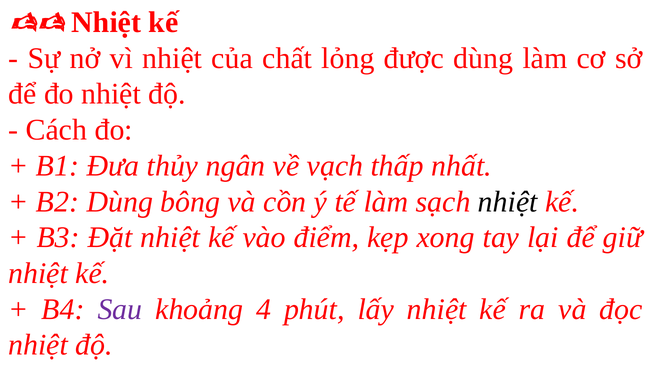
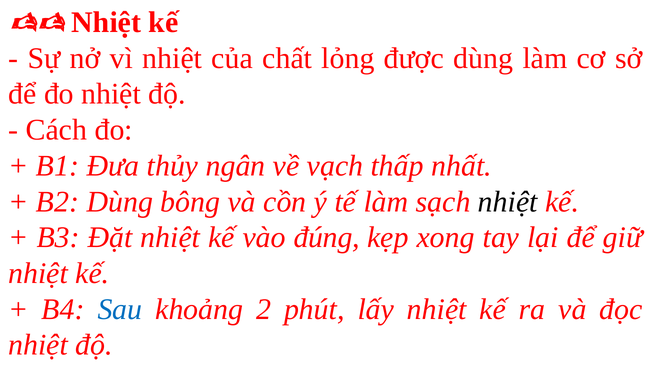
điểm: điểm -> đúng (327, 237)
Sau colour: purple -> blue (120, 309)
4: 4 -> 2 (264, 309)
